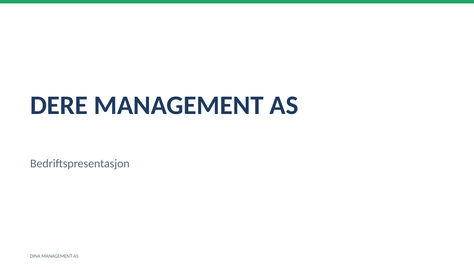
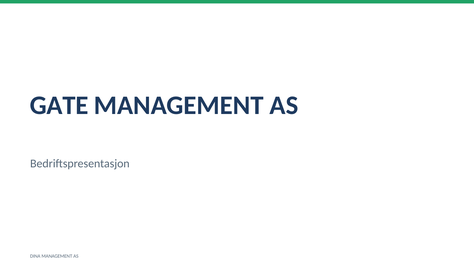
DERE: DERE -> GATE (59, 105)
